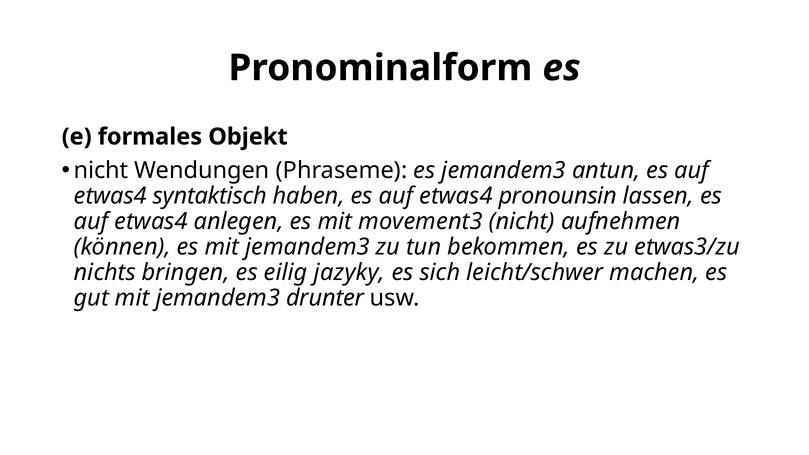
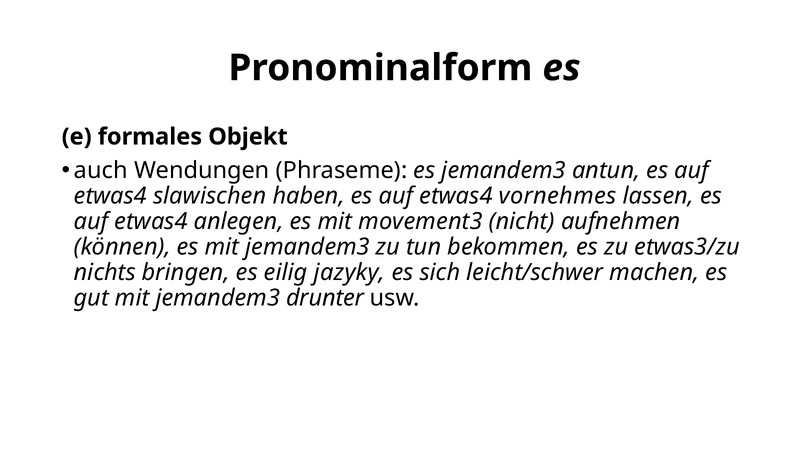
nicht: nicht -> auch (101, 171)
syntaktisch: syntaktisch -> slawischen (210, 196)
pronounsin: pronounsin -> vornehmes (558, 196)
